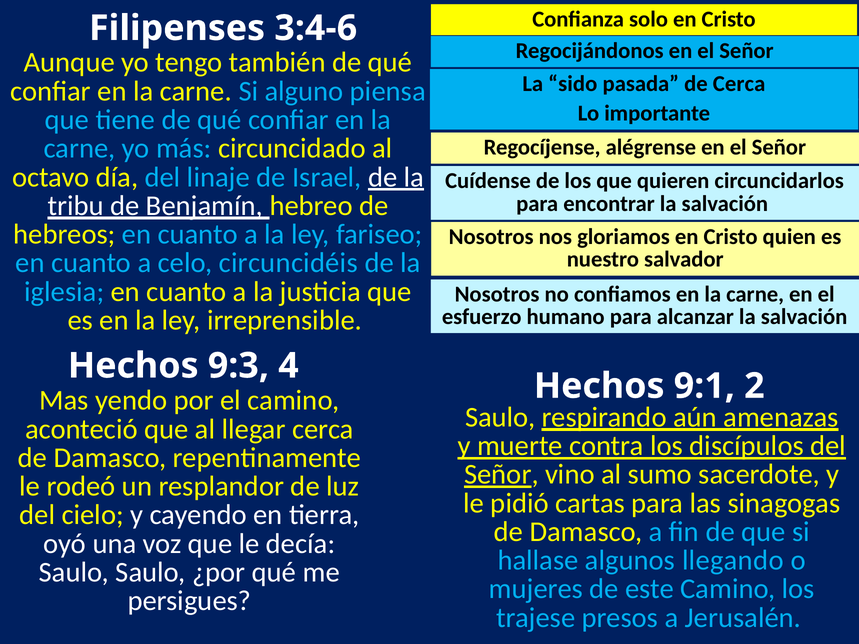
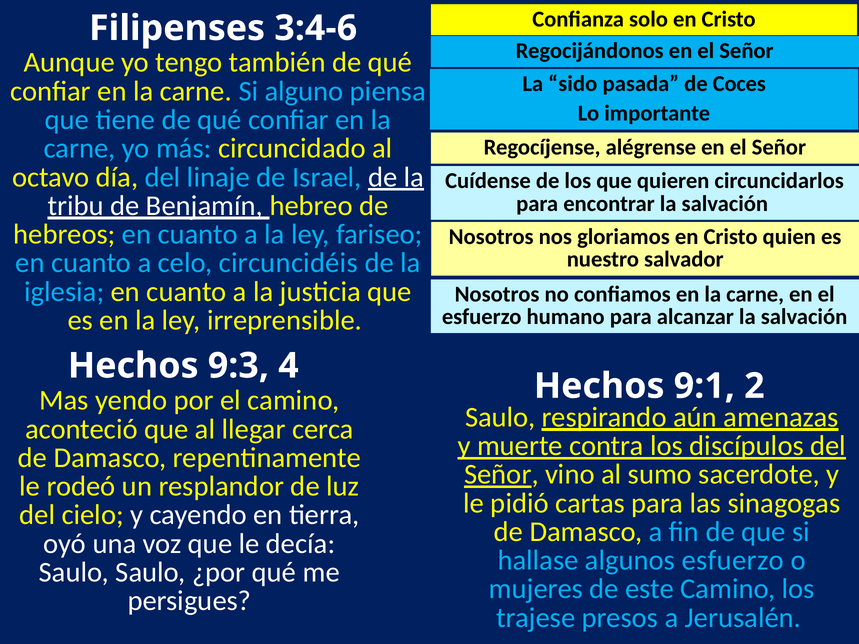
de Cerca: Cerca -> Coces (739, 84)
algunos llegando: llegando -> esfuerzo (733, 561)
